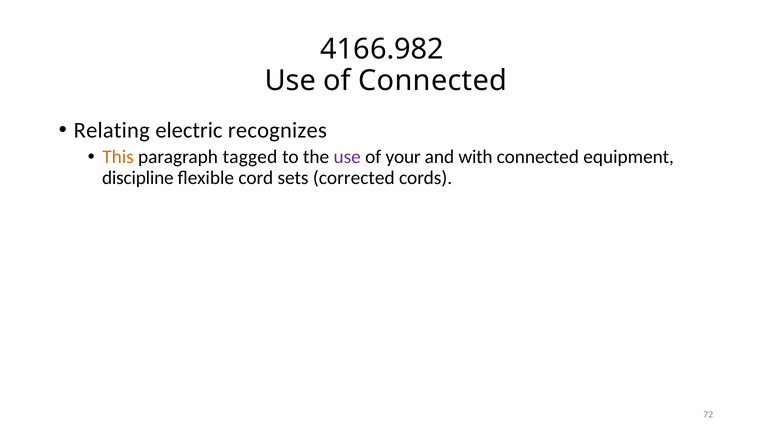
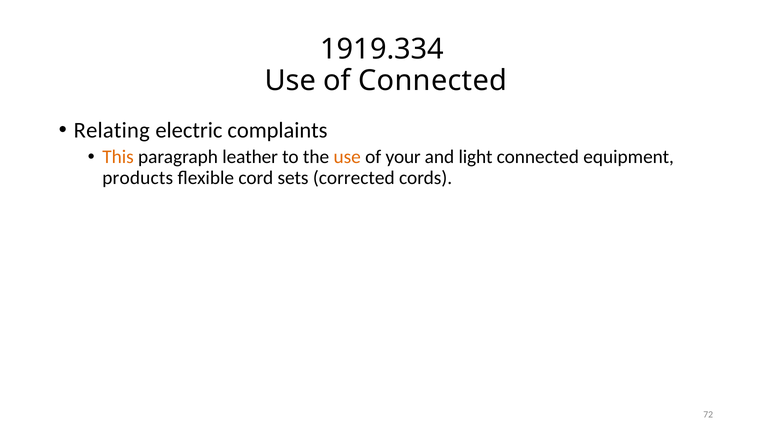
4166.982: 4166.982 -> 1919.334 (382, 49)
recognizes: recognizes -> complaints (277, 131)
tagged: tagged -> leather (250, 157)
use colour: purple -> orange (347, 157)
with: with -> light (476, 157)
discipline: discipline -> products (138, 178)
